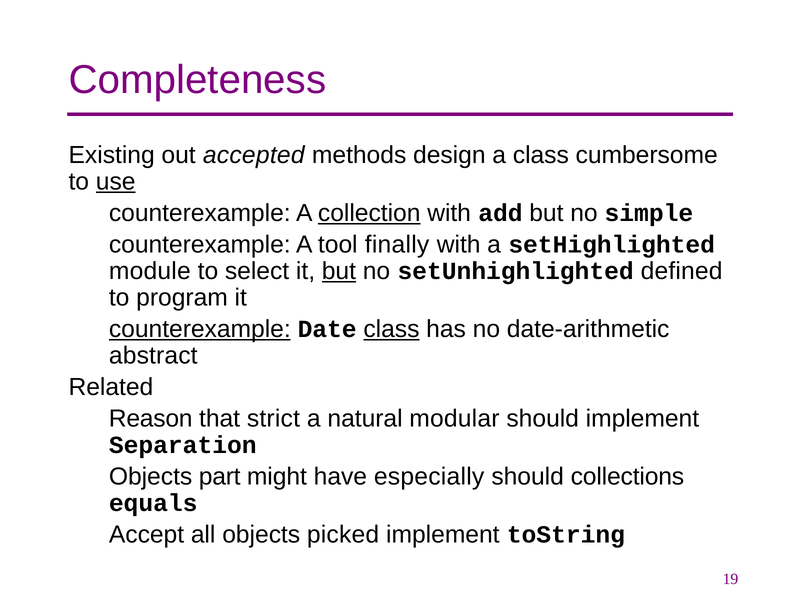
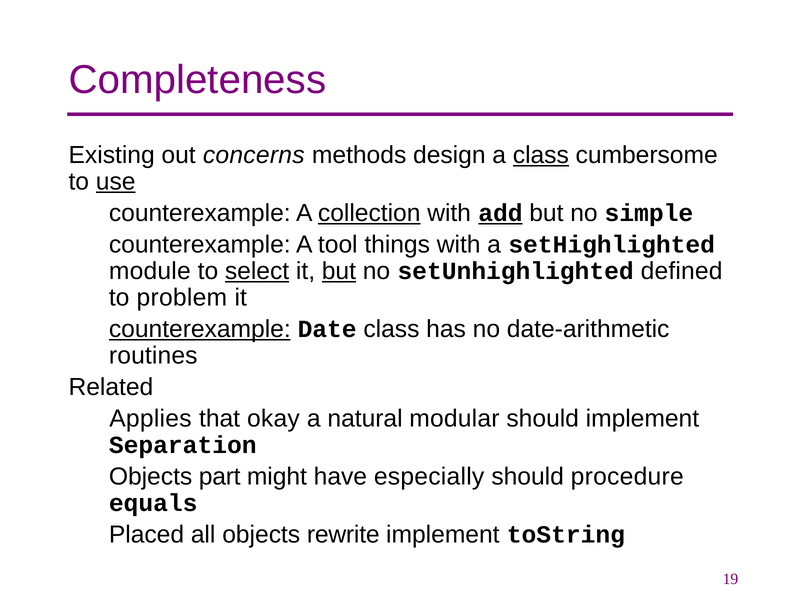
accepted: accepted -> concerns (254, 155)
class underline: none -> present (541, 155)
add underline: none -> present (500, 213)
finally: finally -> things (397, 245)
select underline: none -> present (257, 271)
program: program -> problem (182, 298)
class underline: present -> none (391, 329)
abstract: abstract -> routines (153, 356)
Reason: Reason -> Applies (150, 419)
strict: strict -> okay (273, 419)
collections: collections -> procedure (627, 477)
Accept: Accept -> Placed (147, 535)
picked: picked -> rewrite (343, 535)
